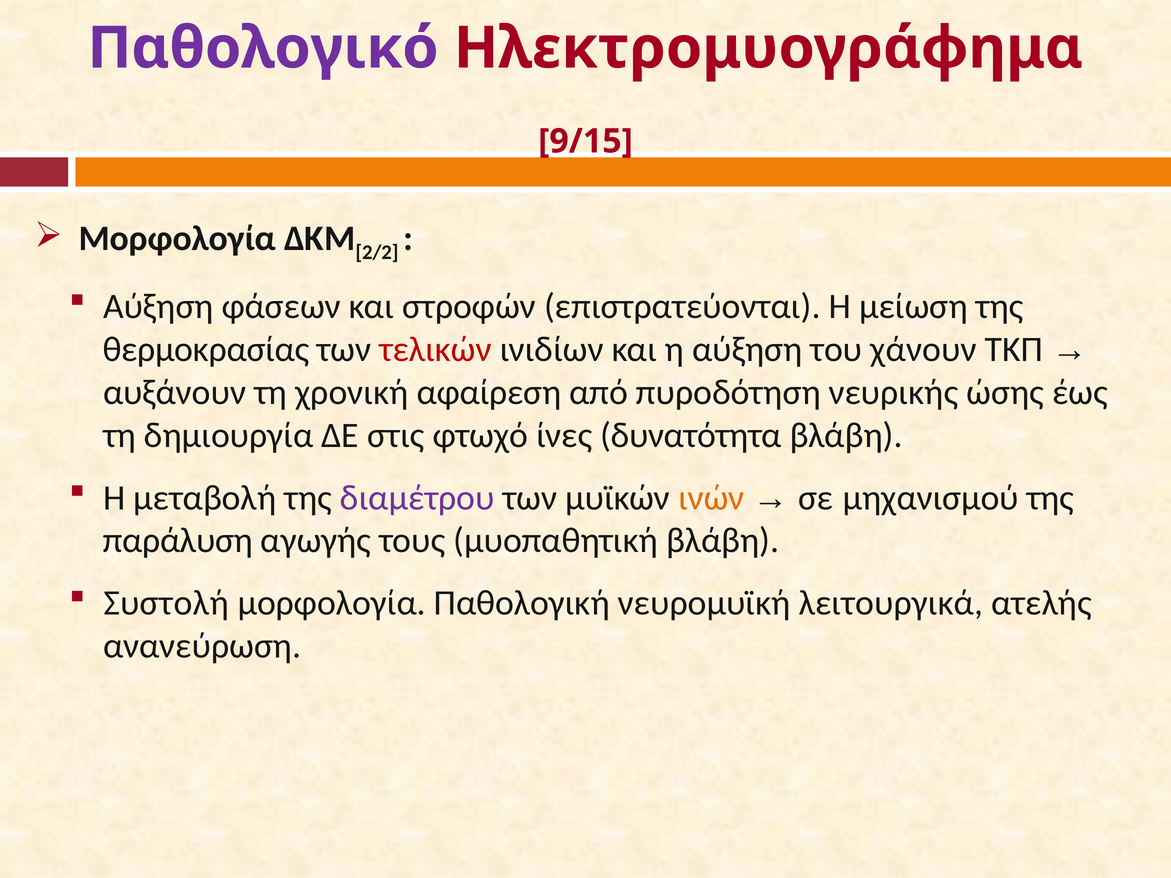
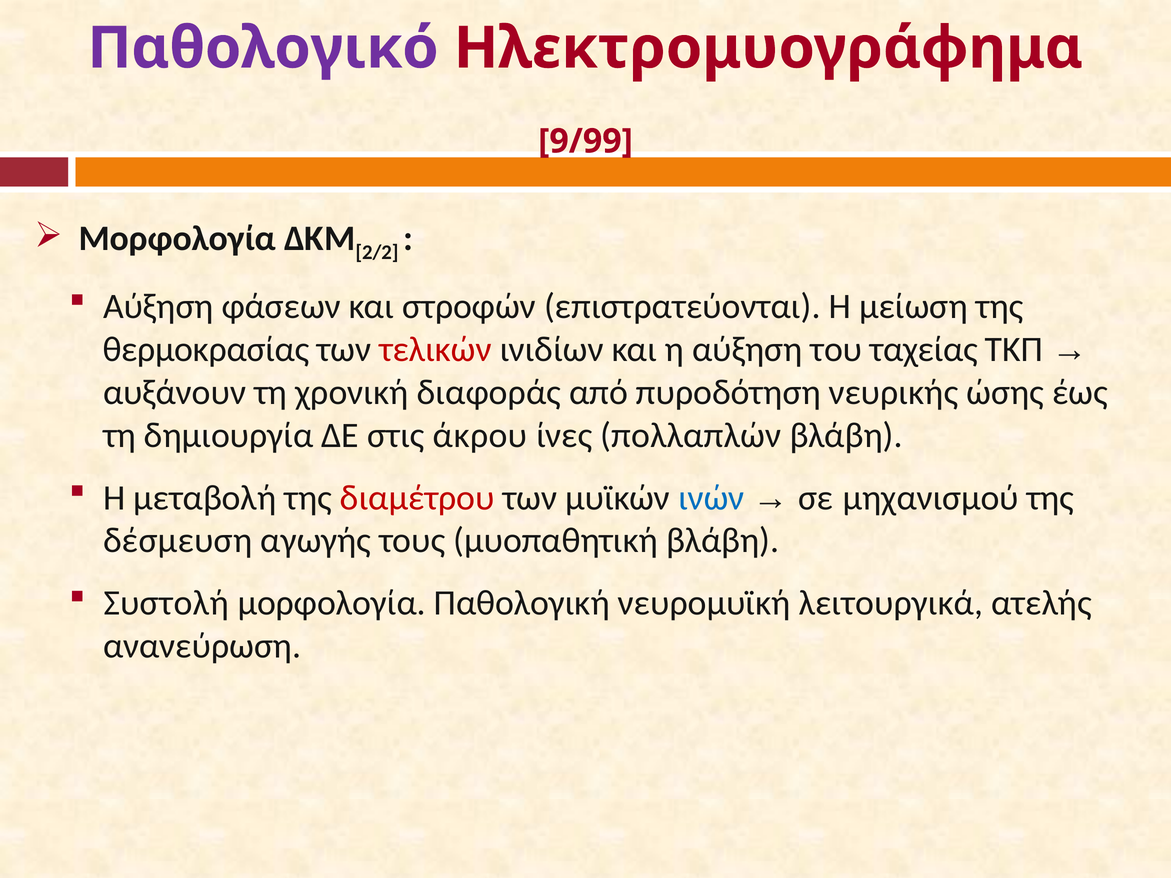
9/15: 9/15 -> 9/99 (586, 141)
χάνουν: χάνουν -> ταχείας (924, 350)
αφαίρεση: αφαίρεση -> διαφοράς (489, 393)
φτωχό: φτωχό -> άκρου (480, 435)
δυνατότητα: δυνατότητα -> πολλαπλών (691, 435)
διαμέτρου colour: purple -> red (417, 498)
ινών colour: orange -> blue (711, 498)
παράλυση: παράλυση -> δέσμευση (178, 541)
